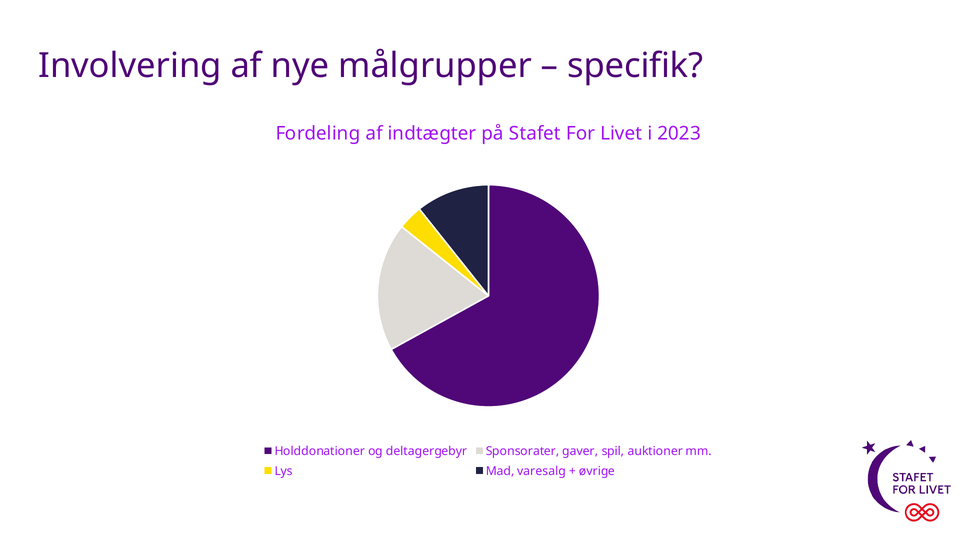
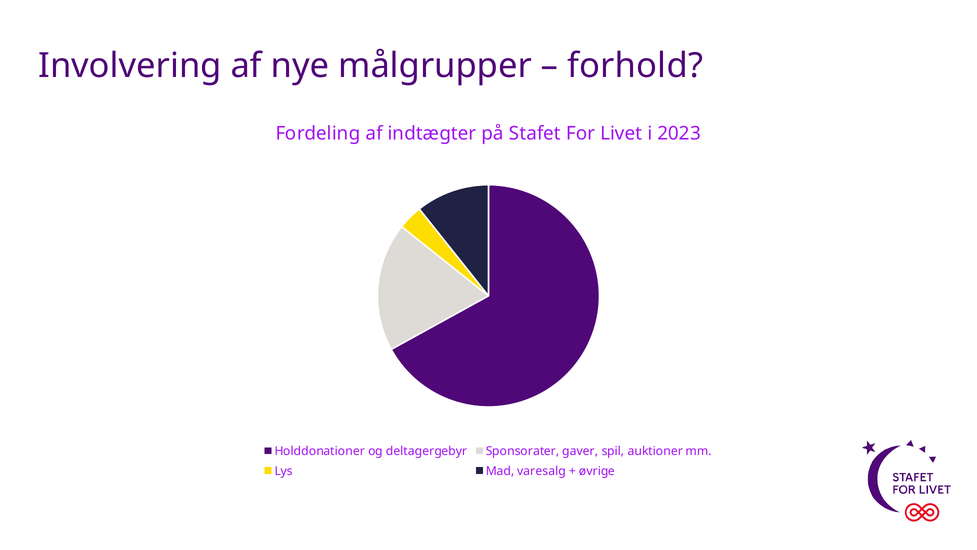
specifik: specifik -> forhold (635, 66)
